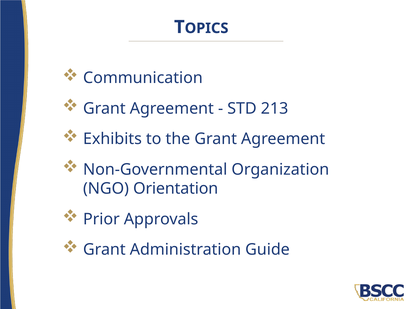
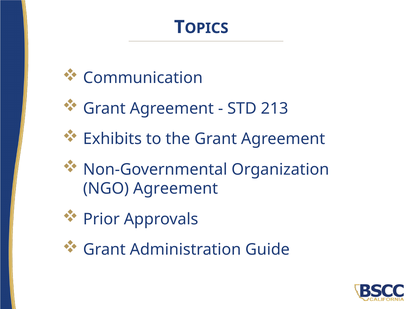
NGO Orientation: Orientation -> Agreement (176, 189)
